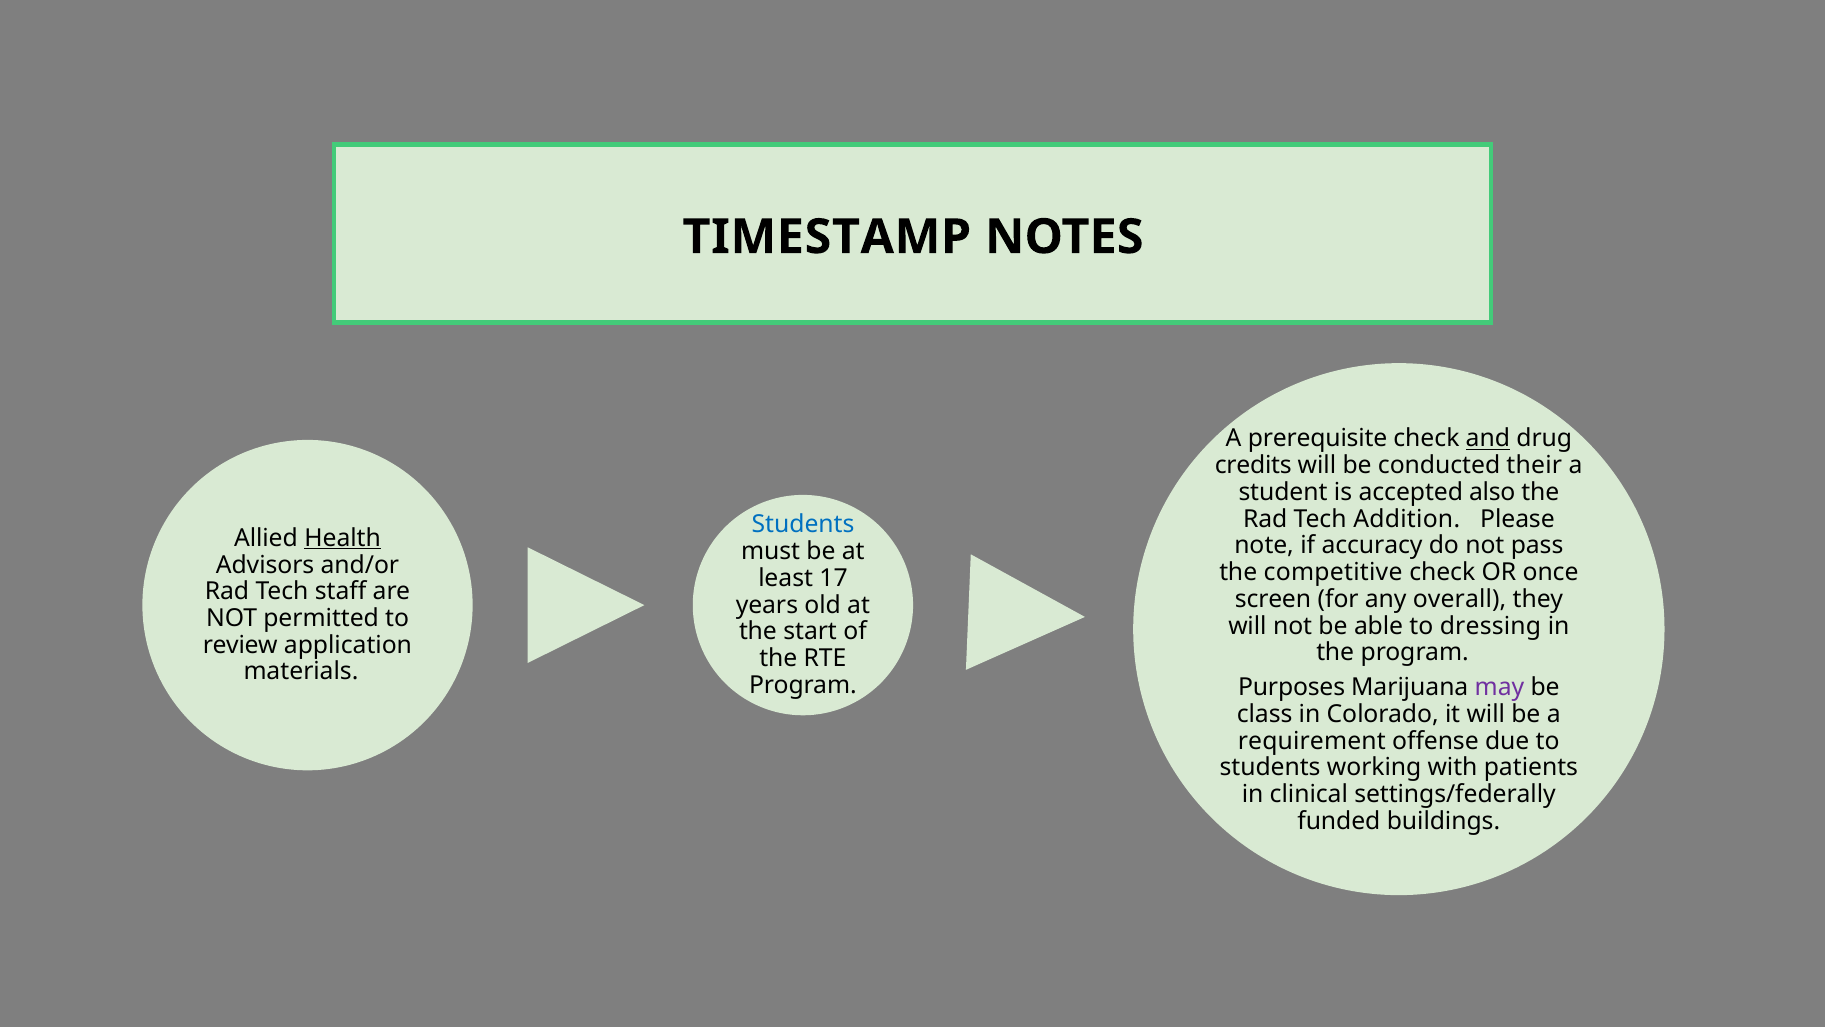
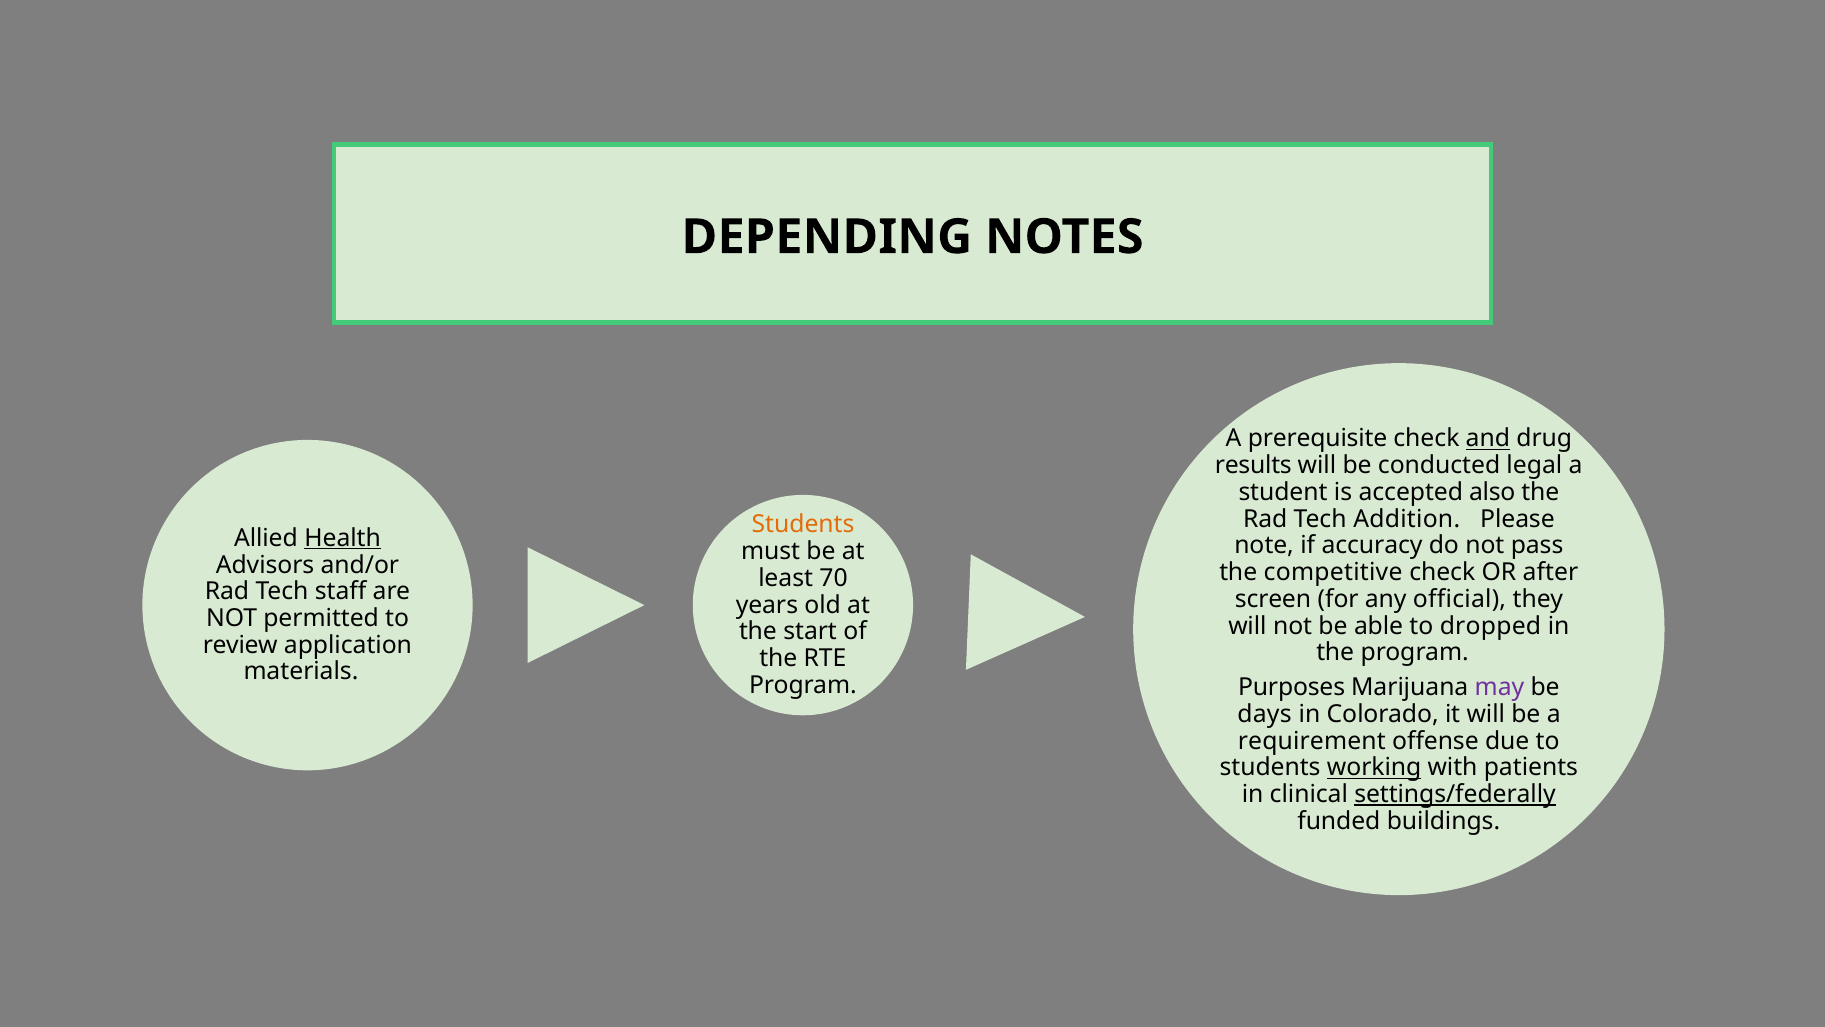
TIMESTAMP: TIMESTAMP -> DEPENDING (827, 237)
credits: credits -> results (1253, 465)
their: their -> legal (1534, 465)
Students colour: blue -> orange (803, 525)
once: once -> after (1551, 572)
17: 17 -> 70 (834, 578)
overall: overall -> official (1459, 599)
dressing: dressing -> dropped (1490, 626)
class: class -> days (1264, 714)
working underline: none -> present (1374, 767)
settings/federally underline: none -> present (1455, 794)
